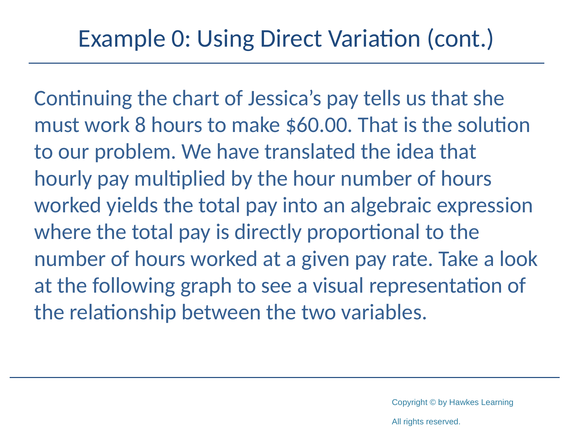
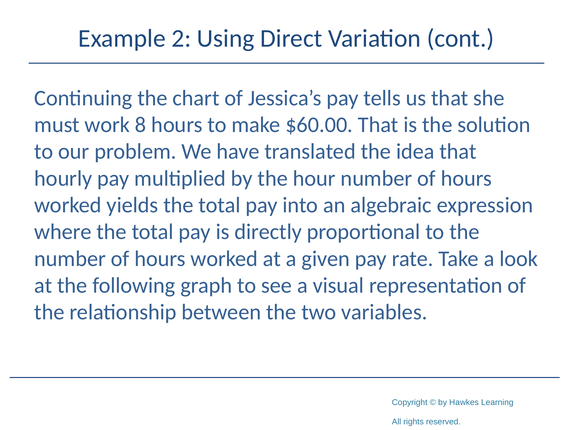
0: 0 -> 2 (181, 39)
